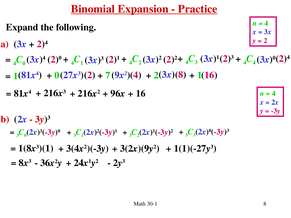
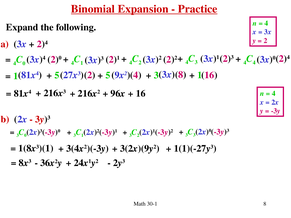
0: 0 -> 5 (57, 75)
7: 7 -> 5 (108, 75)
2: 2 -> 3 (156, 75)
